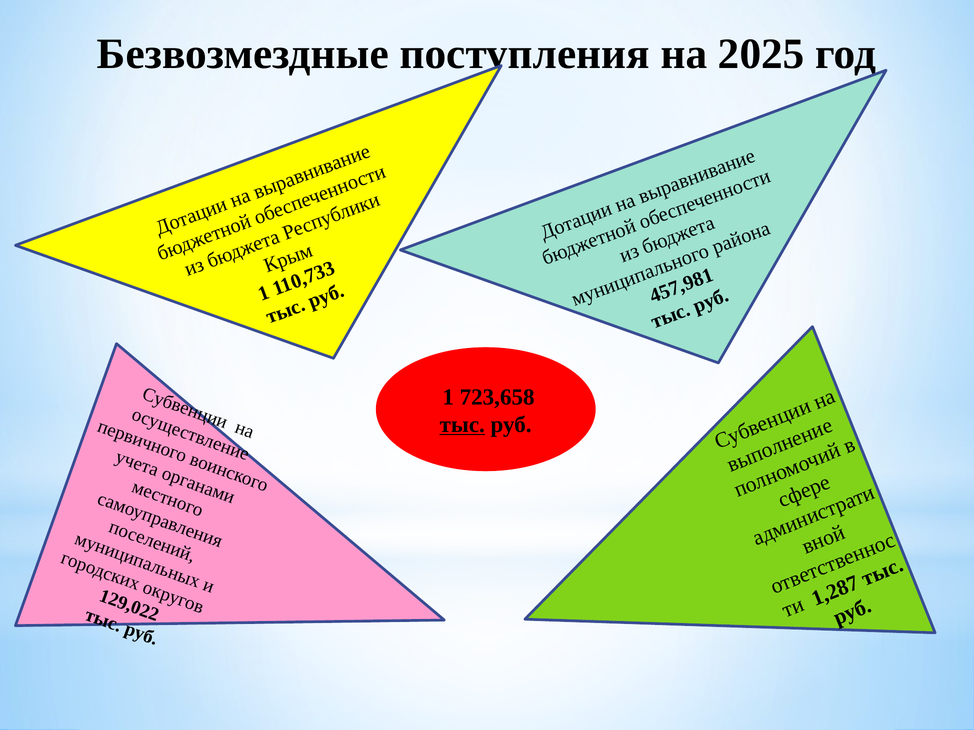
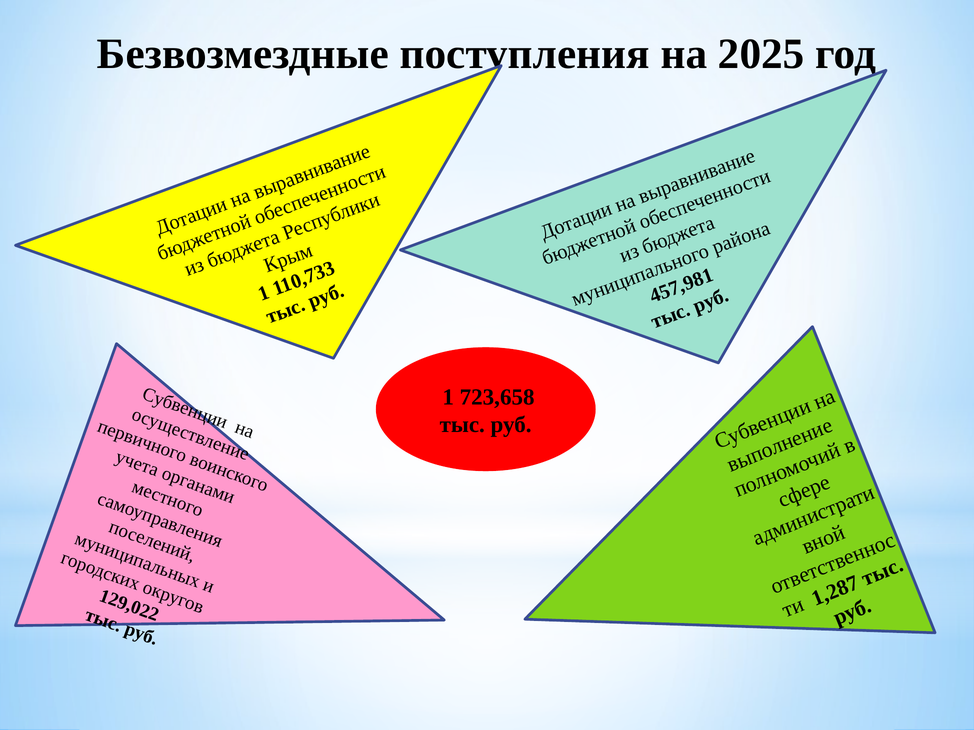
тыс underline: present -> none (462, 425)
